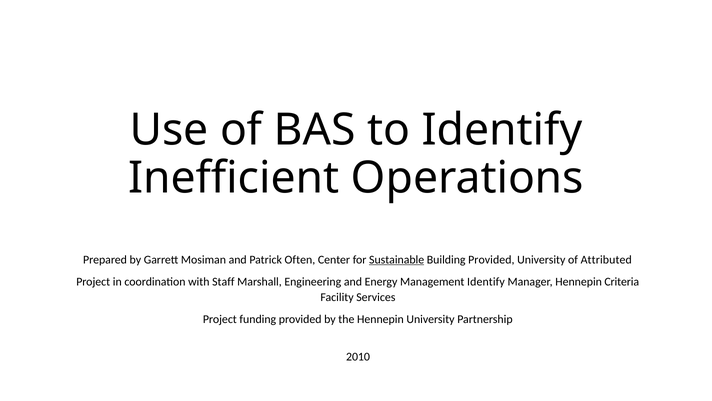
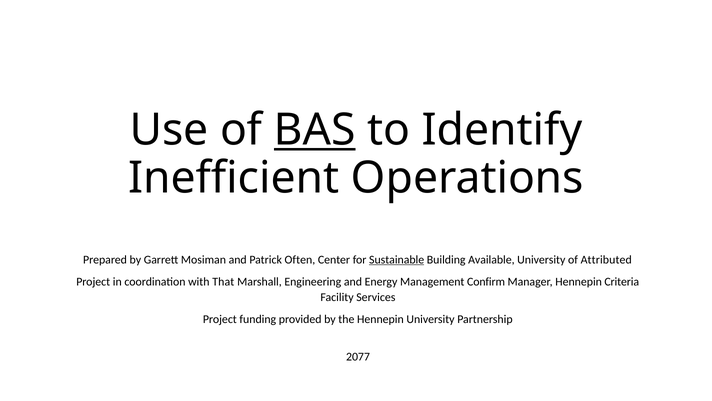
BAS underline: none -> present (315, 130)
Building Provided: Provided -> Available (491, 259)
Staff: Staff -> That (223, 281)
Management Identify: Identify -> Confirm (486, 281)
2010: 2010 -> 2077 (358, 356)
